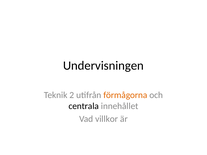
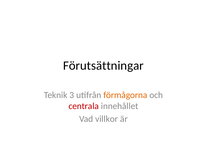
Undervisningen: Undervisningen -> Förutsättningar (103, 66)
2: 2 -> 3 (72, 95)
centrala colour: black -> red (84, 106)
